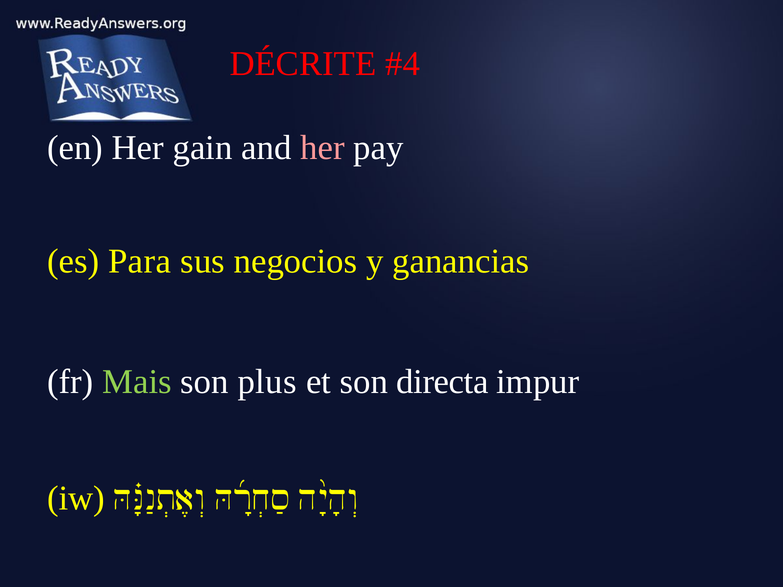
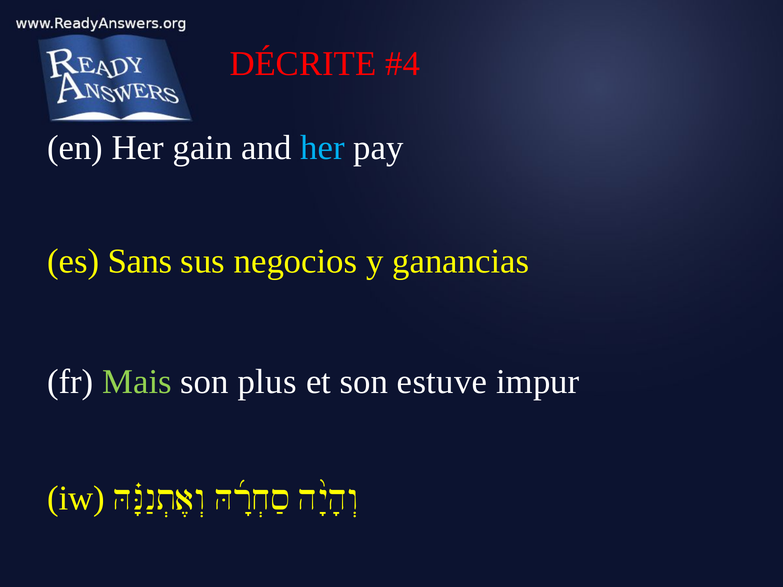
her colour: pink -> light blue (322, 148)
Para: Para -> Sans (140, 261)
directa: directa -> estuve (442, 382)
